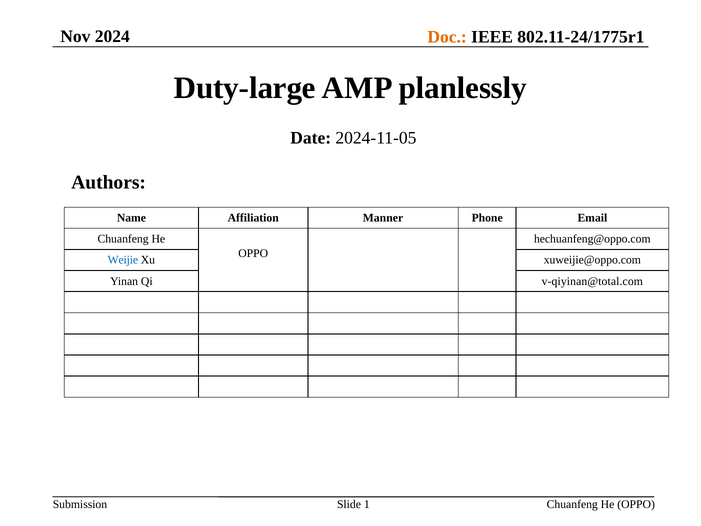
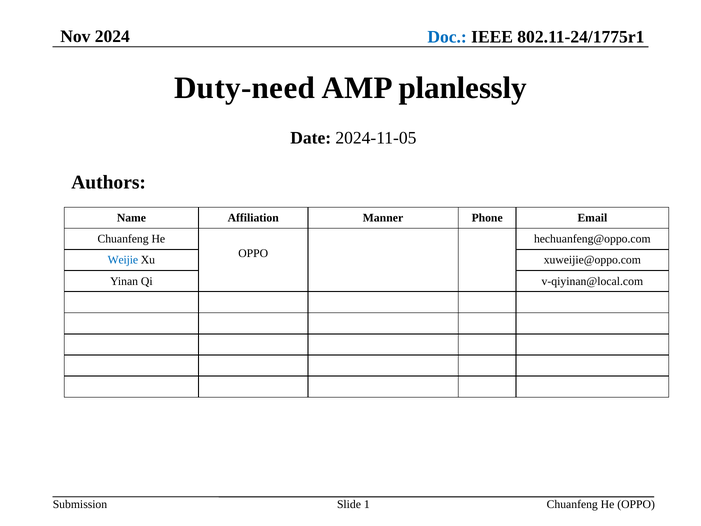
Doc colour: orange -> blue (447, 37)
Duty-large: Duty-large -> Duty-need (245, 88)
v-qiyinan@total.com: v-qiyinan@total.com -> v-qiyinan@local.com (592, 281)
